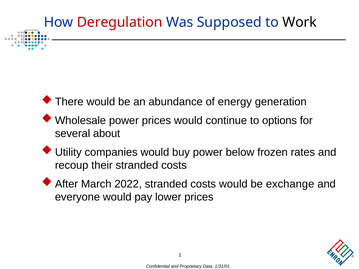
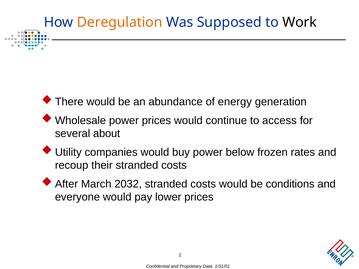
Deregulation colour: red -> orange (120, 22)
options: options -> access (279, 121)
2022: 2022 -> 2032 (128, 184)
exchange: exchange -> conditions (290, 184)
